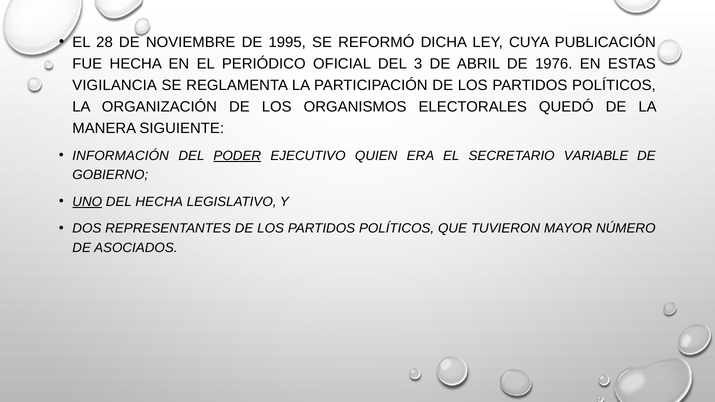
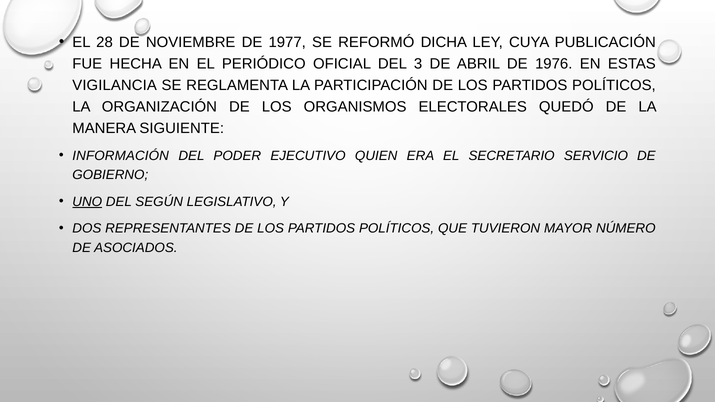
1995: 1995 -> 1977 (287, 42)
PODER underline: present -> none (237, 156)
VARIABLE: VARIABLE -> SERVICIO (596, 156)
DEL HECHA: HECHA -> SEGÚN (159, 202)
